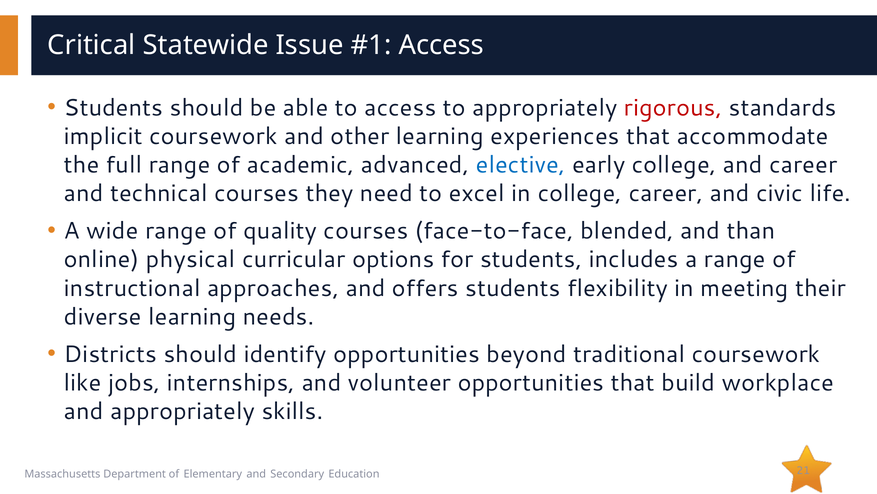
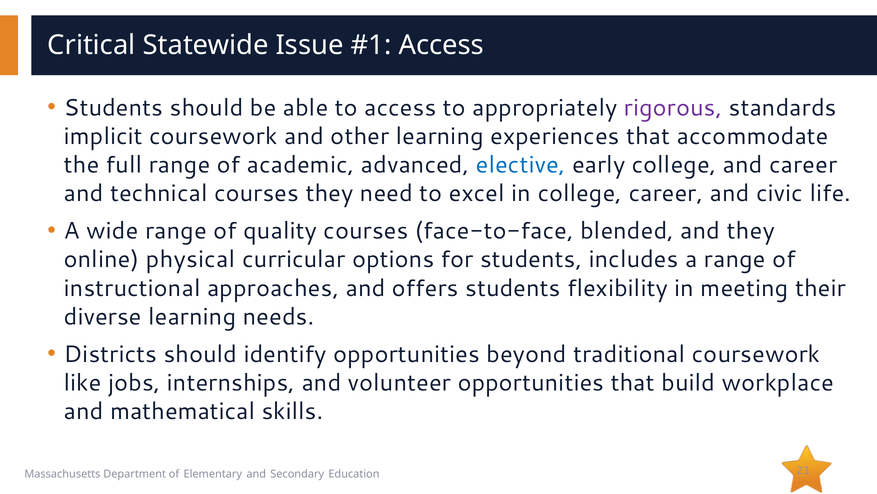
rigorous colour: red -> purple (673, 108)
and than: than -> they (751, 231)
and appropriately: appropriately -> mathematical (183, 411)
